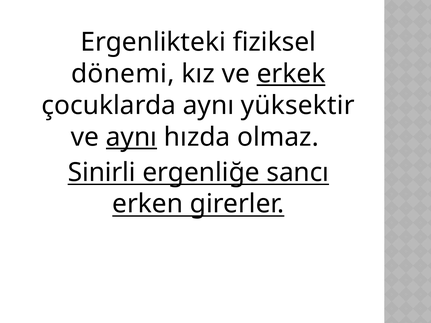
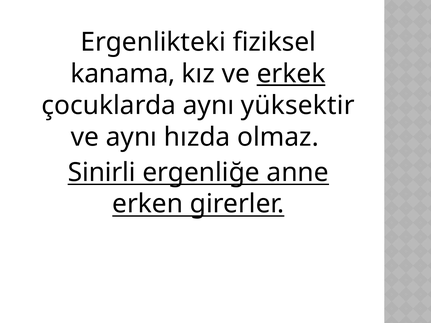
dönemi: dönemi -> kanama (123, 74)
aynı underline: present -> none (131, 137)
sancı: sancı -> anne (298, 172)
